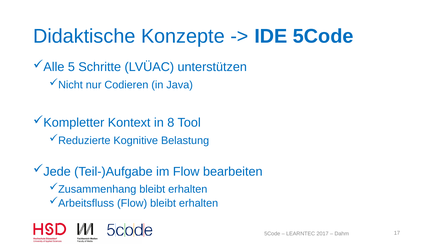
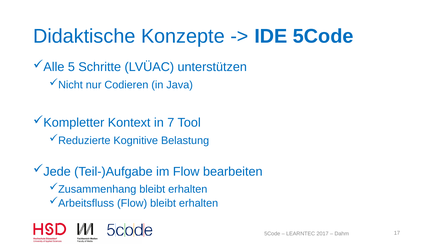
8: 8 -> 7 (171, 123)
